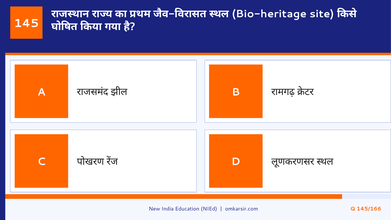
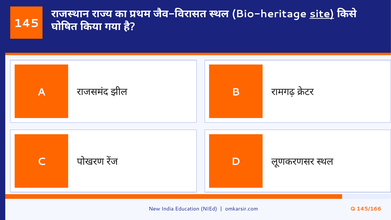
site underline: none -> present (322, 14)
